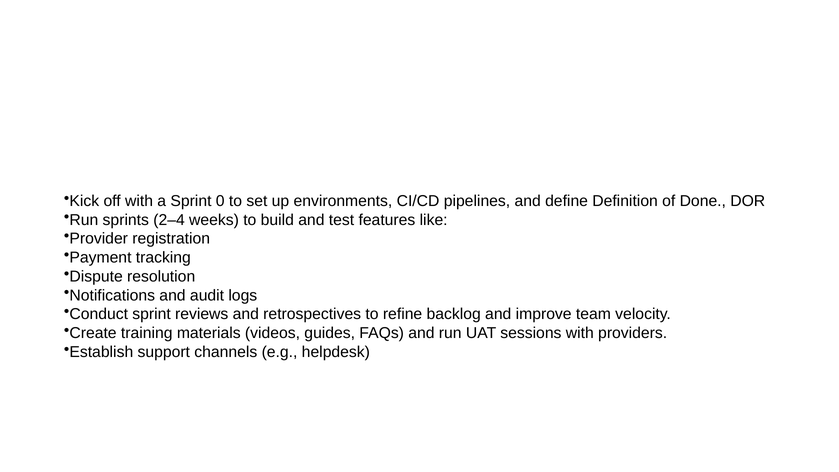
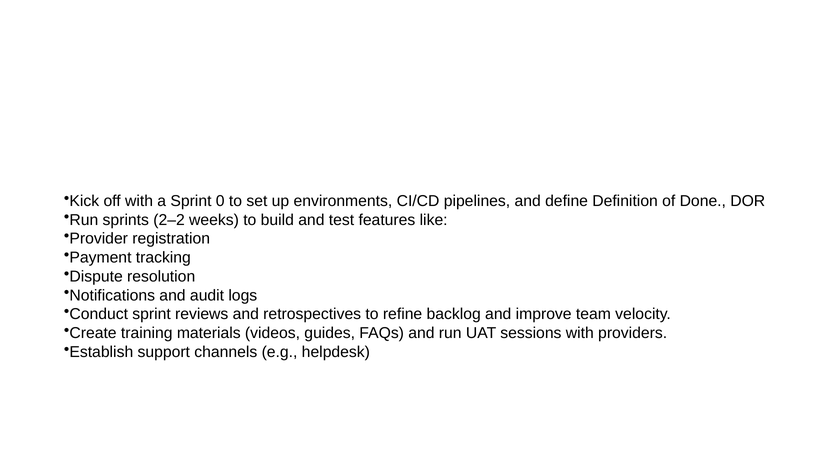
2–4: 2–4 -> 2–2 (169, 220)
